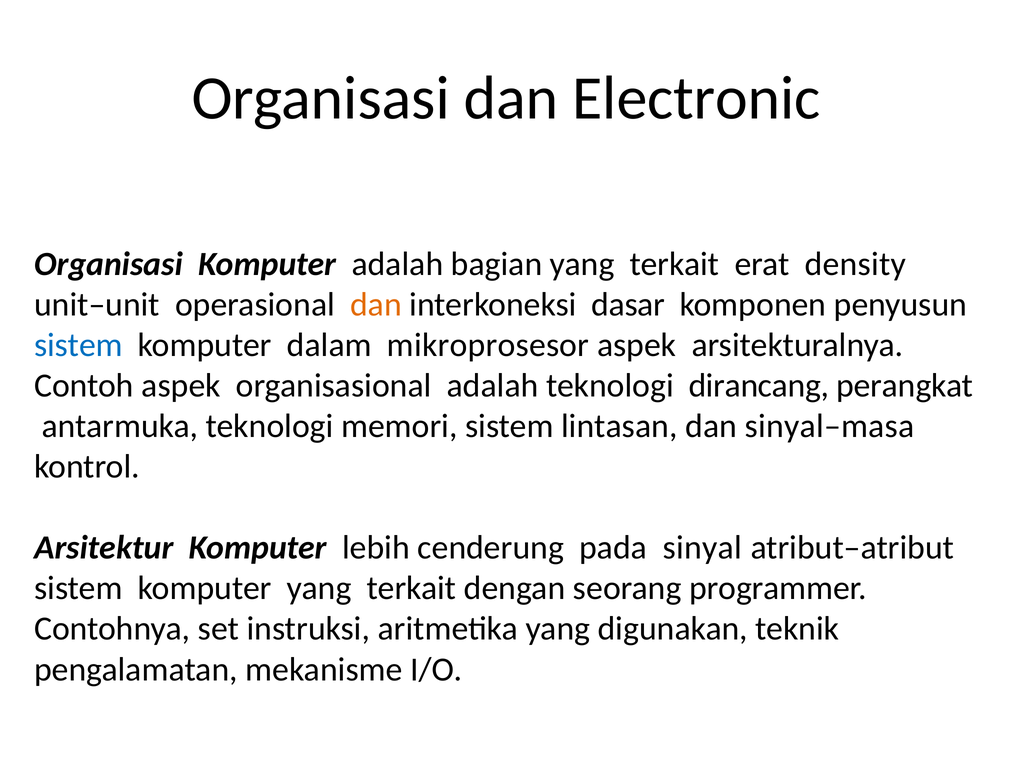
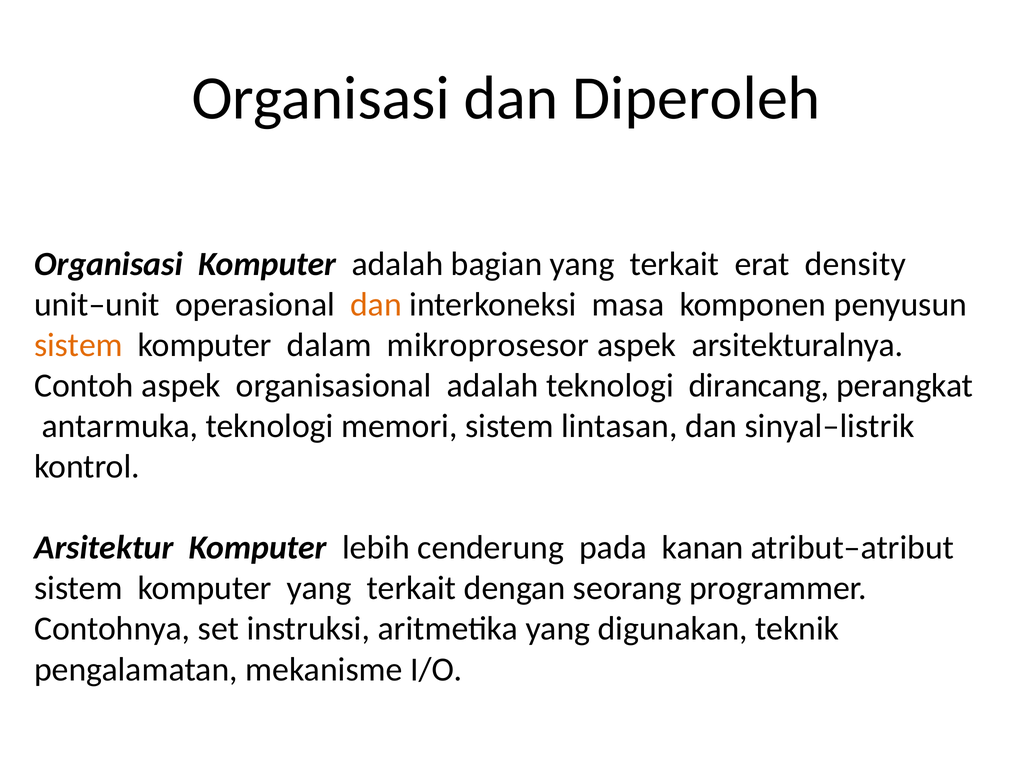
Electronic: Electronic -> Diperoleh (696, 98)
dasar: dasar -> masa (628, 304)
sistem colour: blue -> orange (78, 345)
sinyal–masa: sinyal–masa -> sinyal–listrik (830, 426)
sinyal: sinyal -> kanan (703, 548)
